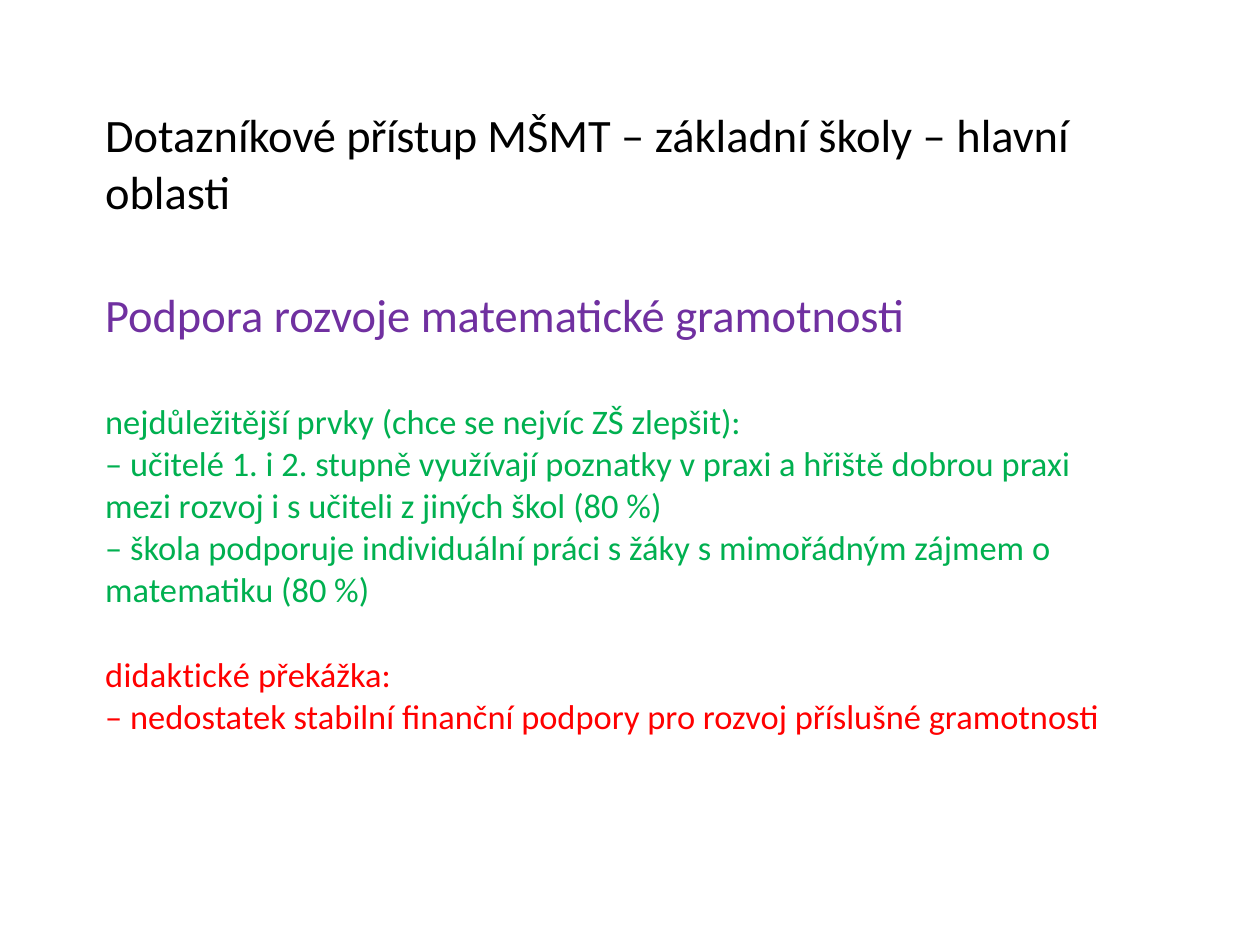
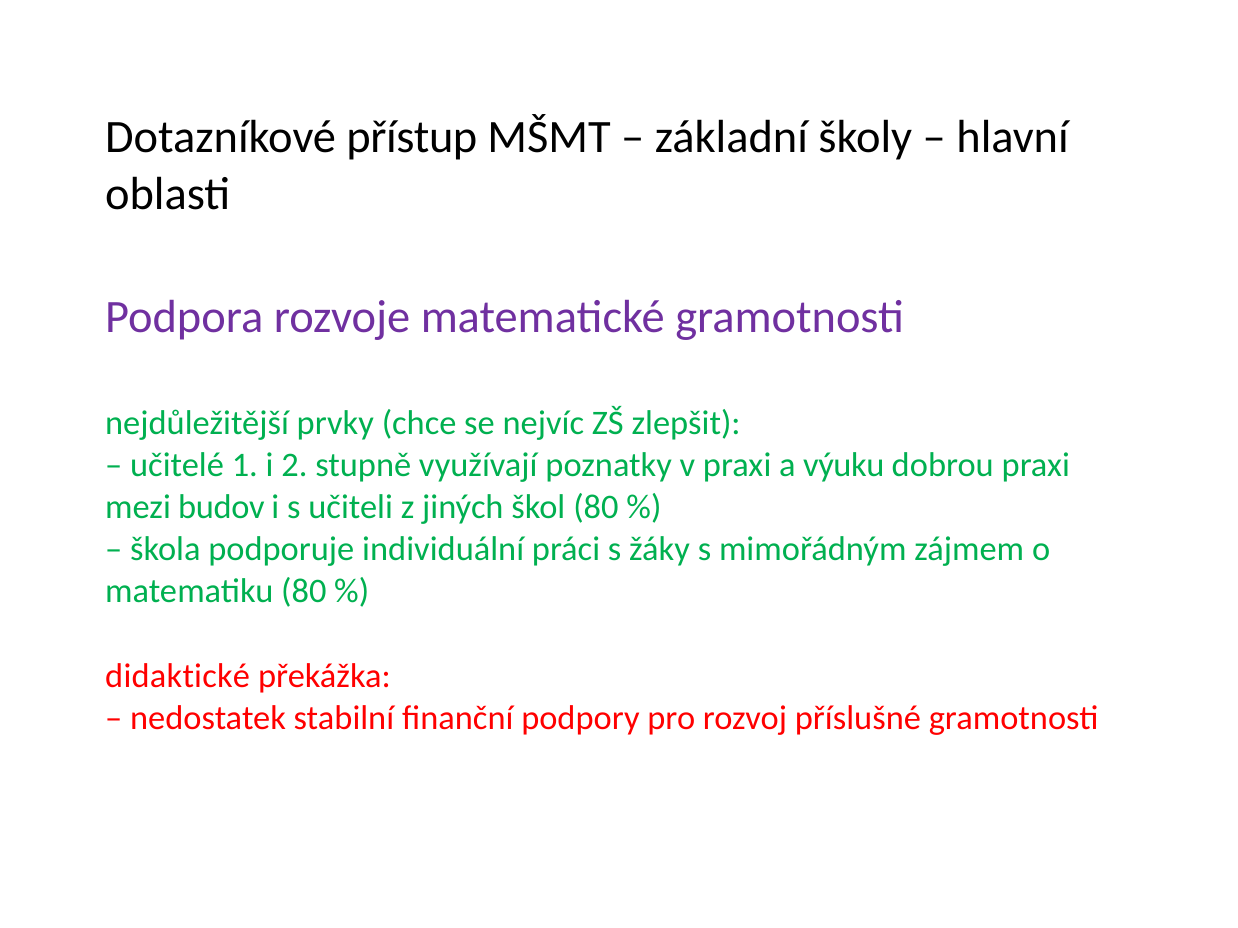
hřiště: hřiště -> výuku (844, 465)
mezi rozvoj: rozvoj -> budov (221, 508)
